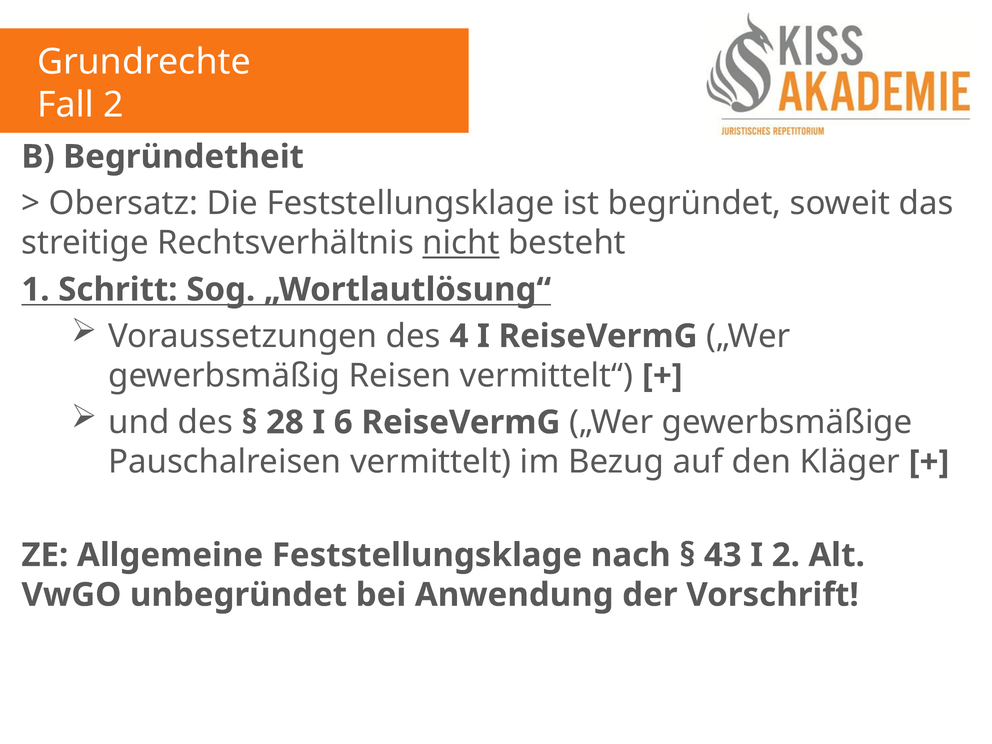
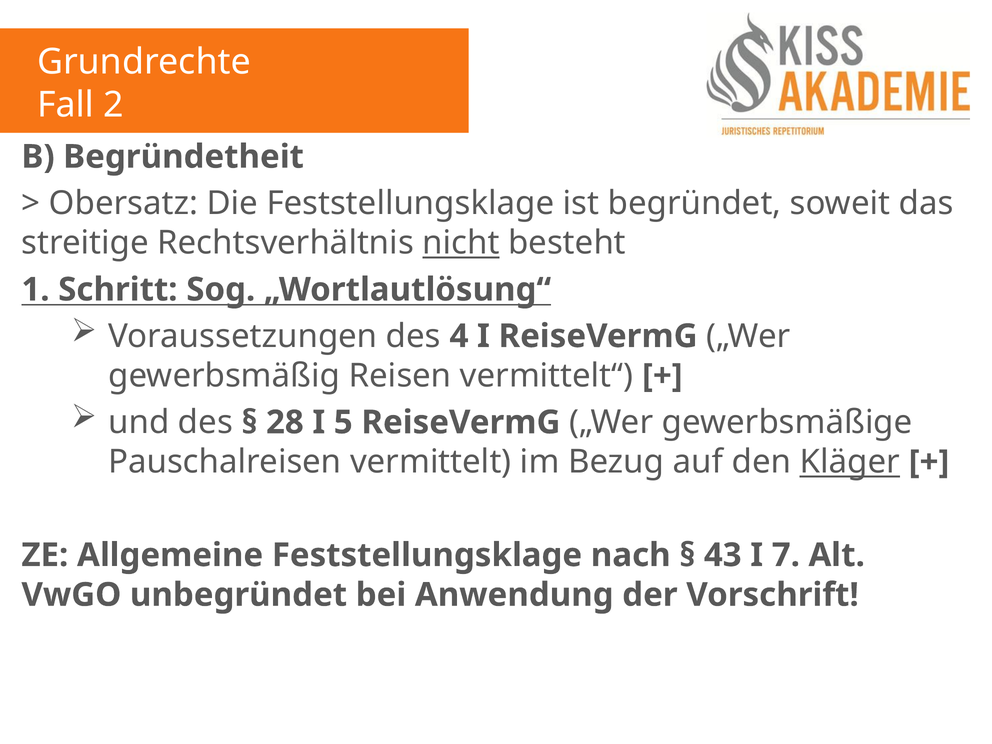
6: 6 -> 5 (343, 422)
Kläger underline: none -> present (850, 462)
I 2: 2 -> 7 (786, 555)
